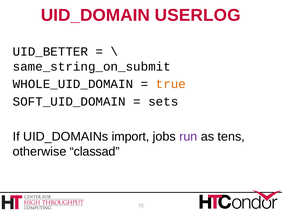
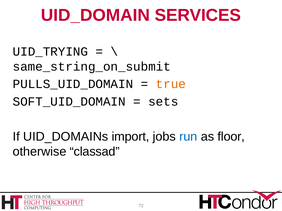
USERLOG: USERLOG -> SERVICES (198, 15)
UID_BETTER: UID_BETTER -> UID_TRYING (50, 52)
WHOLE_UID_DOMAIN: WHOLE_UID_DOMAIN -> PULLS_UID_DOMAIN (73, 84)
run colour: purple -> blue (188, 137)
tens: tens -> floor (231, 137)
